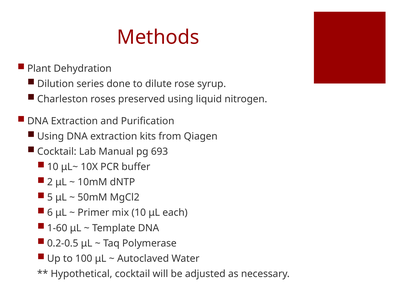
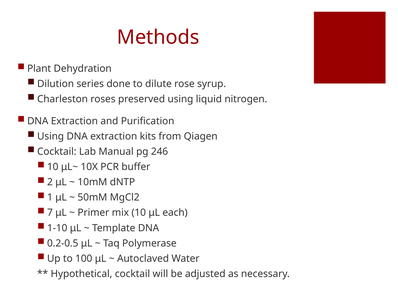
693: 693 -> 246 (160, 151)
5: 5 -> 1 (50, 197)
6: 6 -> 7 (50, 212)
1-60: 1-60 -> 1-10 (57, 228)
